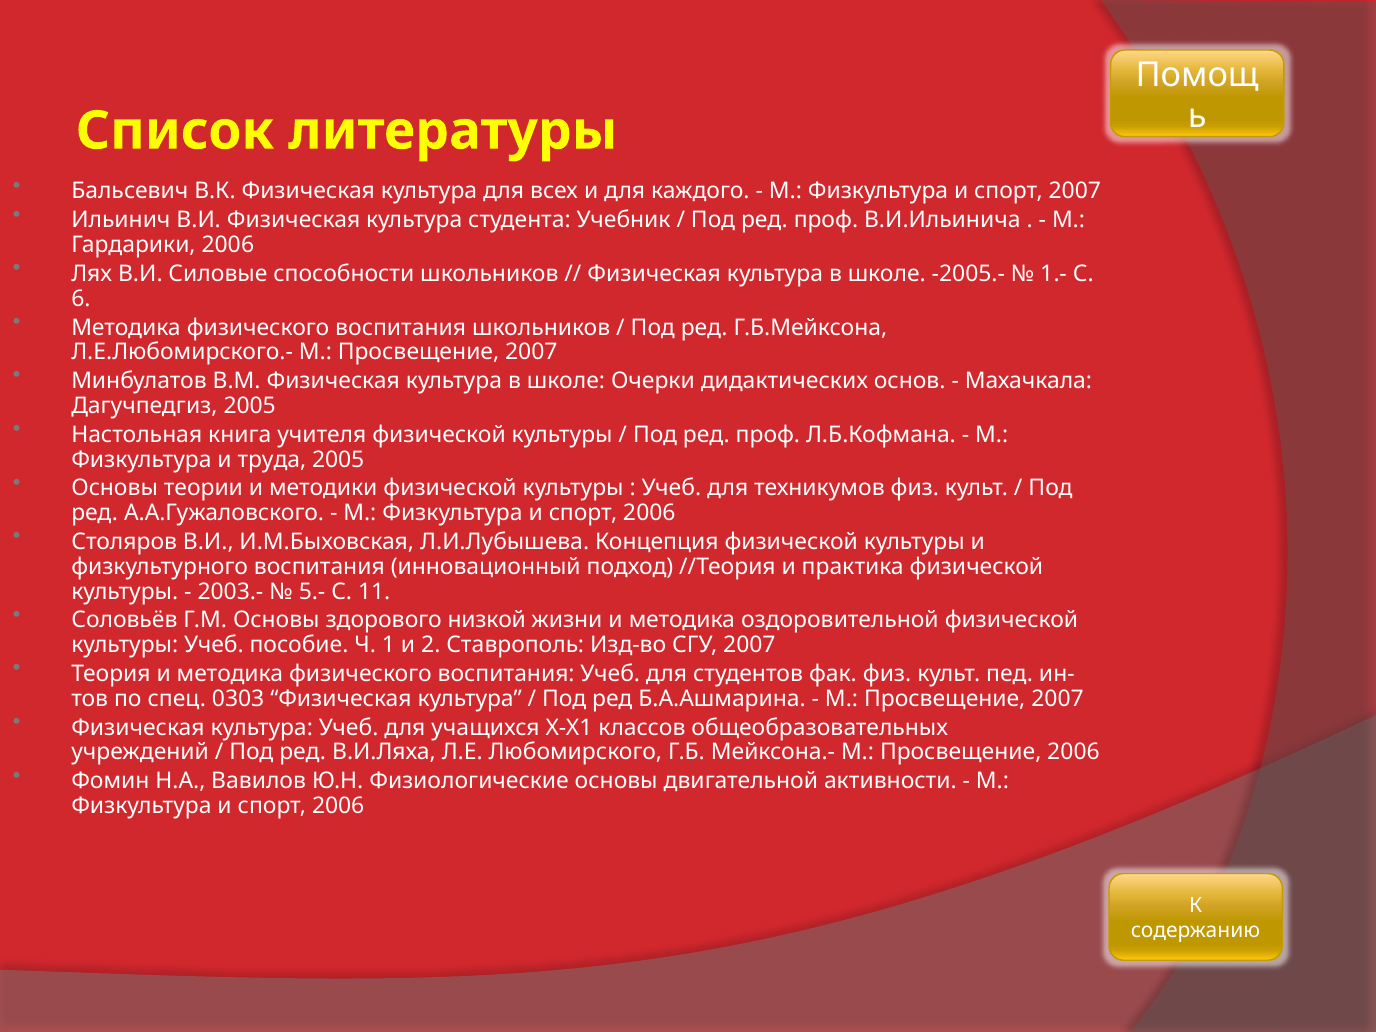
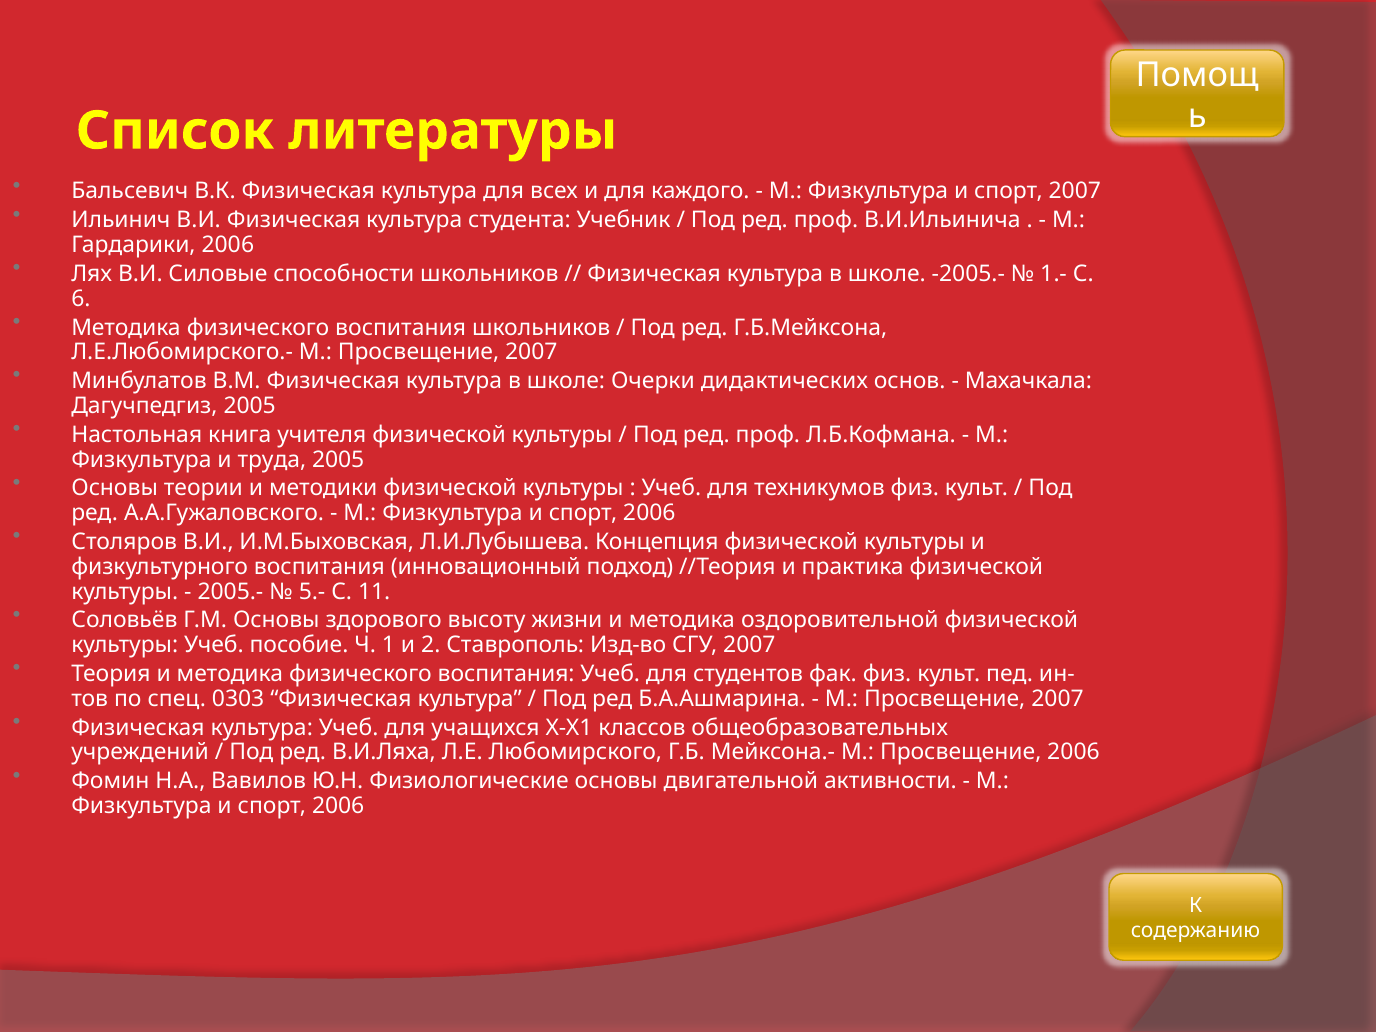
2003.-: 2003.- -> 2005.- (230, 592)
низкой: низкой -> высоту (487, 620)
